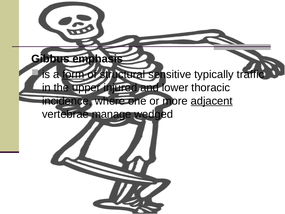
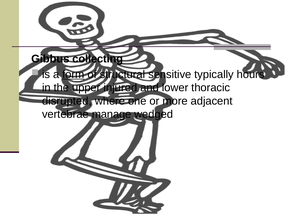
emphasis: emphasis -> collecting (98, 59)
traffic: traffic -> hours (251, 74)
incidence: incidence -> disrupted (67, 101)
adjacent underline: present -> none (212, 101)
